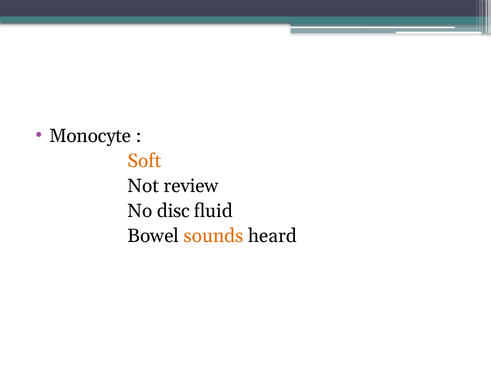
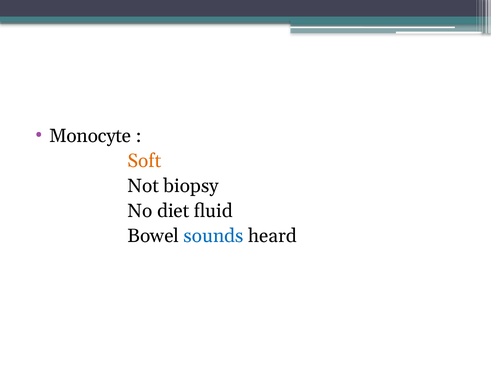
review: review -> biopsy (191, 186)
disc: disc -> diet (173, 211)
sounds colour: orange -> blue (214, 236)
